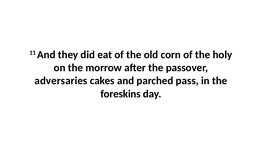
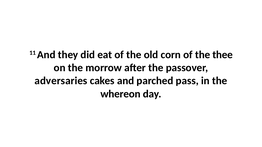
holy: holy -> thee (223, 55)
foreskins: foreskins -> whereon (121, 94)
